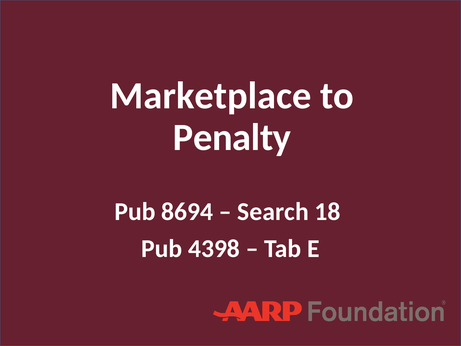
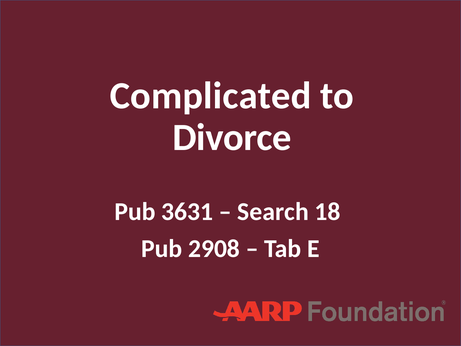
Marketplace: Marketplace -> Complicated (211, 96)
Penalty: Penalty -> Divorce (232, 137)
8694: 8694 -> 3631 (187, 212)
4398: 4398 -> 2908 (214, 249)
